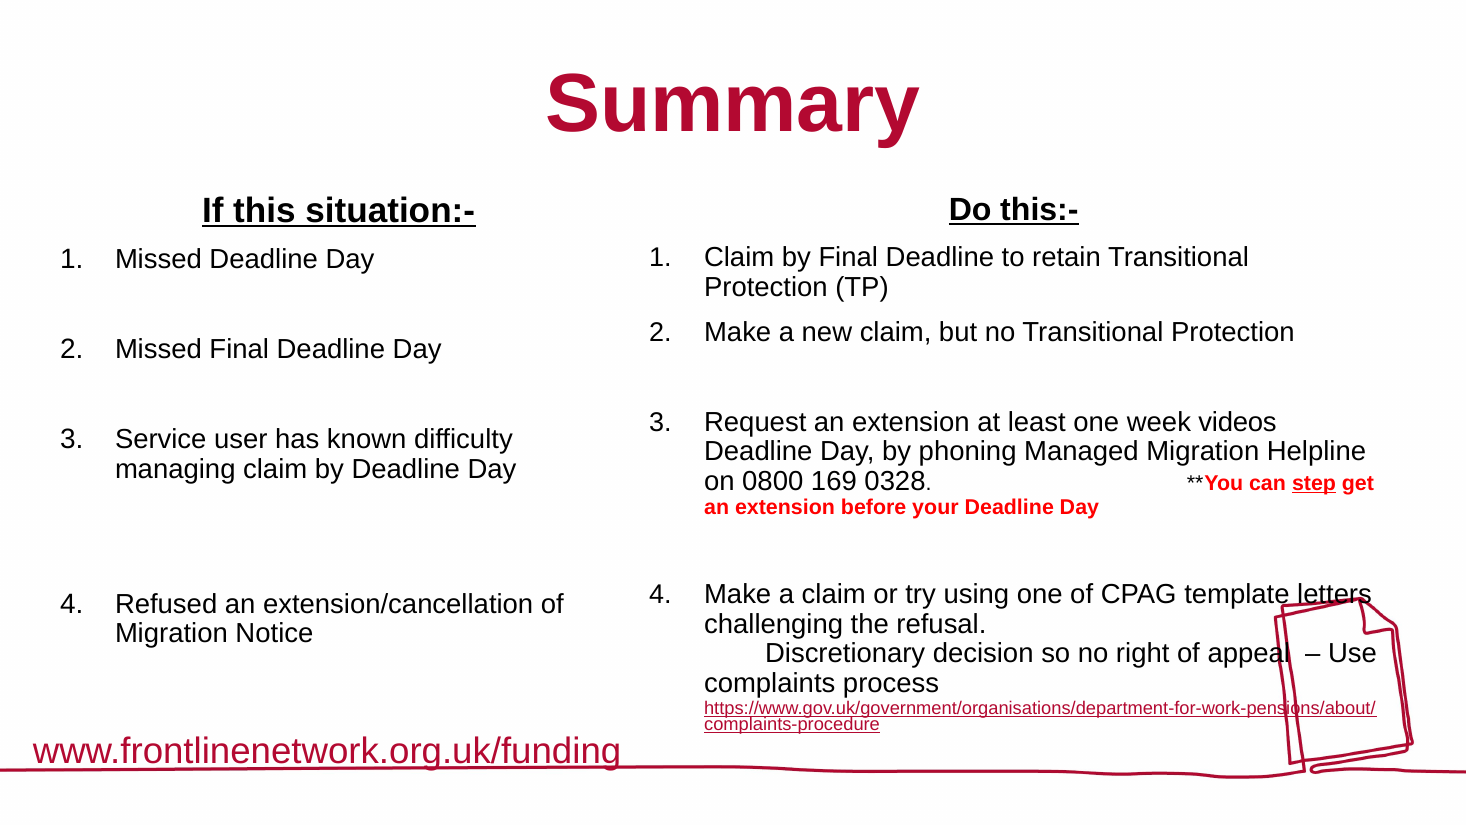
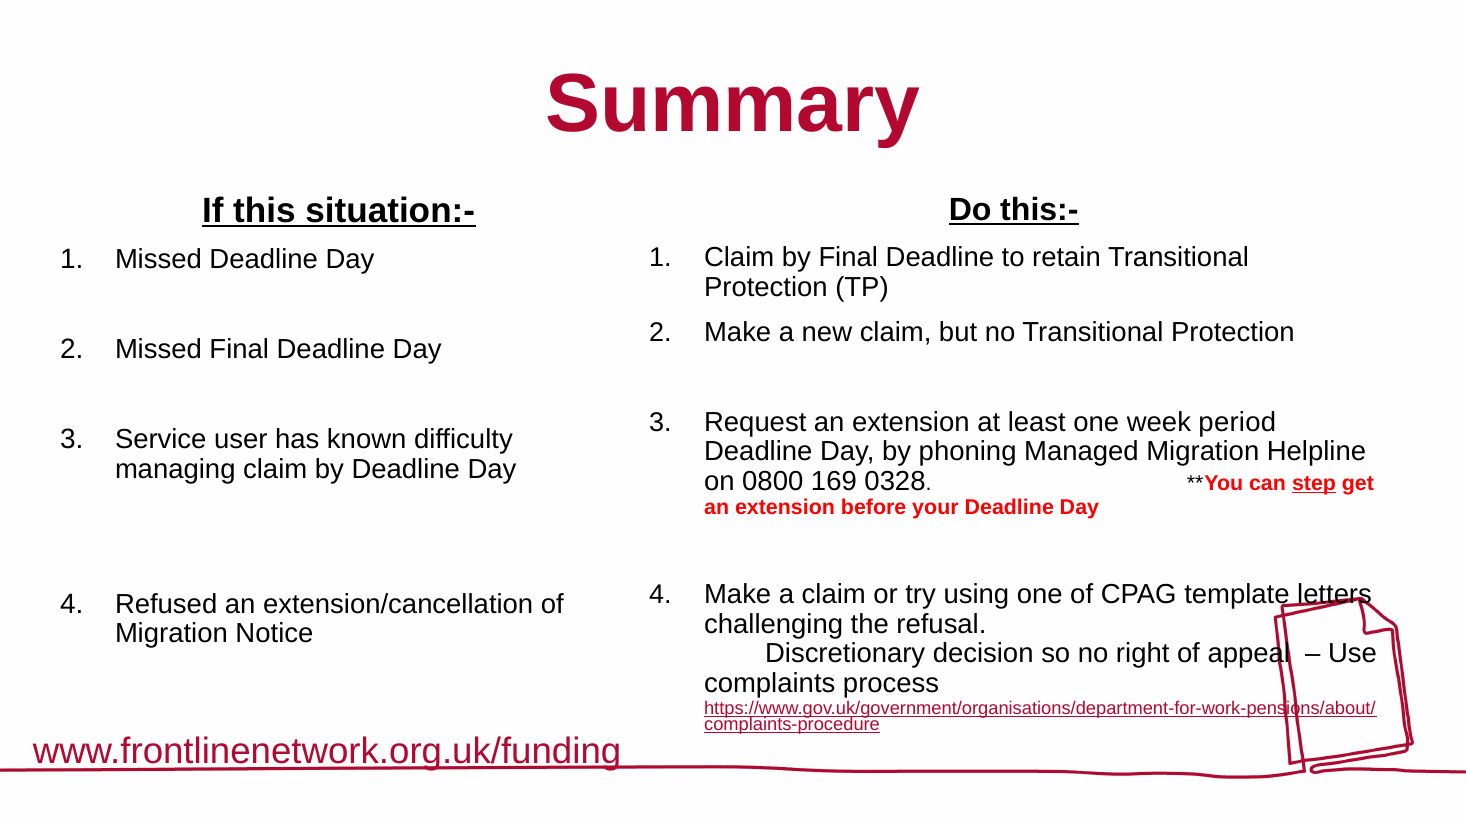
videos: videos -> period (1237, 422)
